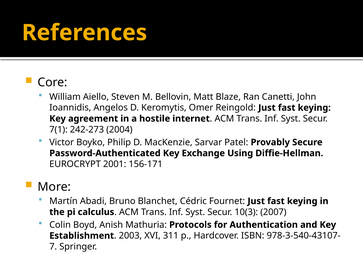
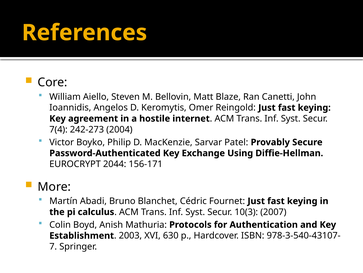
7(1: 7(1 -> 7(4 (58, 129)
2001: 2001 -> 2044 (115, 164)
311: 311 -> 630 (171, 235)
